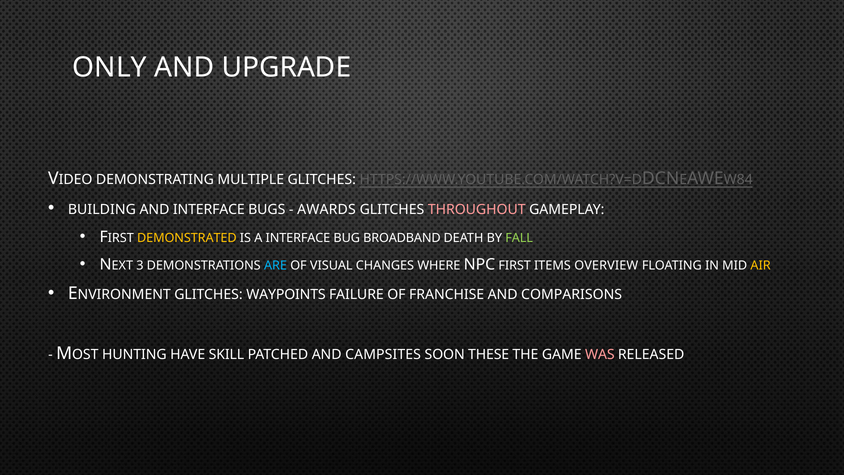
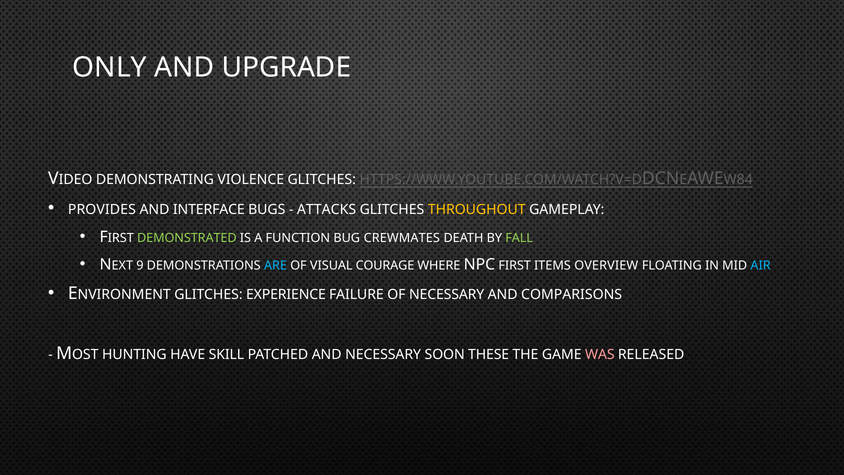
MULTIPLE: MULTIPLE -> VIOLENCE (251, 180)
BUILDING: BUILDING -> PROVIDES (102, 210)
AWARDS: AWARDS -> ATTACKS (327, 210)
THROUGHOUT colour: pink -> yellow (477, 210)
DEMONSTRATED colour: yellow -> light green (187, 238)
A INTERFACE: INTERFACE -> FUNCTION (298, 238)
BROADBAND: BROADBAND -> CREWMATES (402, 238)
3: 3 -> 9 (140, 265)
CHANGES: CHANGES -> COURAGE (385, 265)
AIR colour: yellow -> light blue (761, 265)
WAYPOINTS: WAYPOINTS -> EXPERIENCE (286, 294)
OF FRANCHISE: FRANCHISE -> NECESSARY (447, 294)
AND CAMPSITES: CAMPSITES -> NECESSARY (383, 354)
